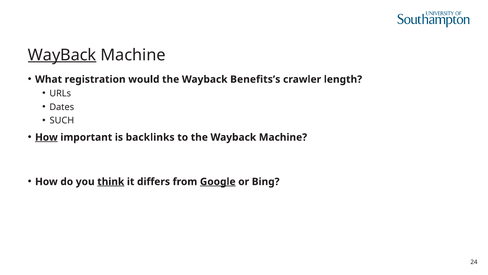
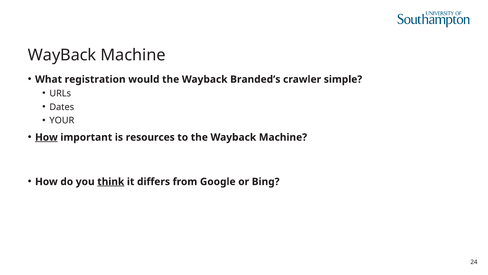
WayBack underline: present -> none (62, 55)
Benefits’s: Benefits’s -> Branded’s (255, 79)
length: length -> simple (343, 79)
SUCH: SUCH -> YOUR (62, 120)
backlinks: backlinks -> resources (150, 137)
Google underline: present -> none (218, 181)
